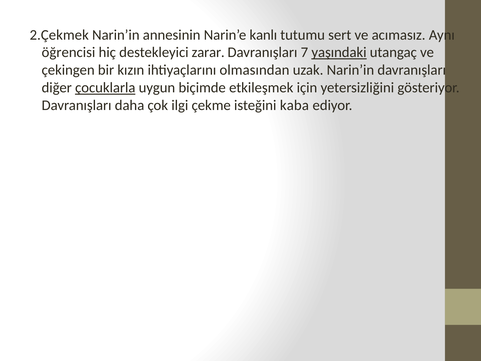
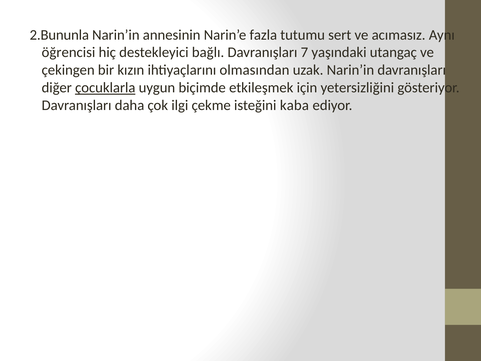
2.Çekmek: 2.Çekmek -> 2.Bununla (59, 35)
kanlı: kanlı -> fazla (263, 35)
zarar: zarar -> bağlı (208, 52)
yaşındaki underline: present -> none (339, 52)
